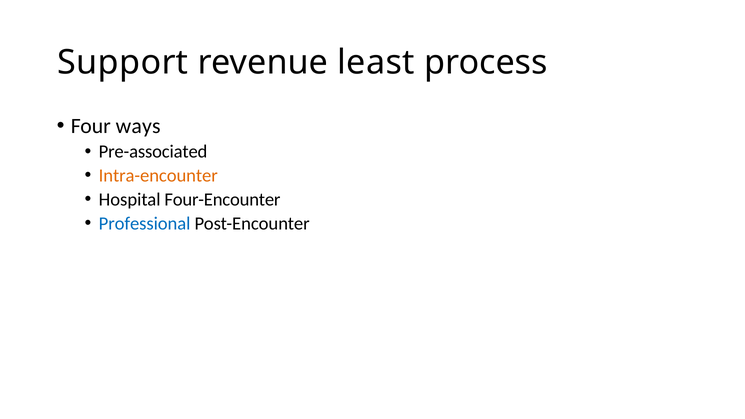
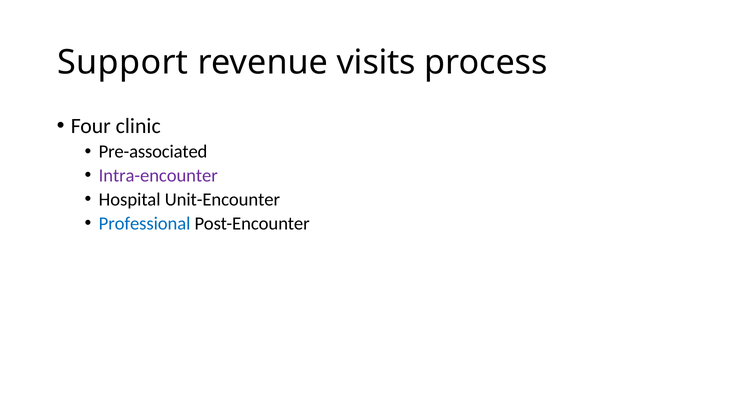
least: least -> visits (376, 63)
ways: ways -> clinic (138, 126)
Intra-encounter colour: orange -> purple (158, 176)
Four-Encounter: Four-Encounter -> Unit-Encounter (222, 200)
